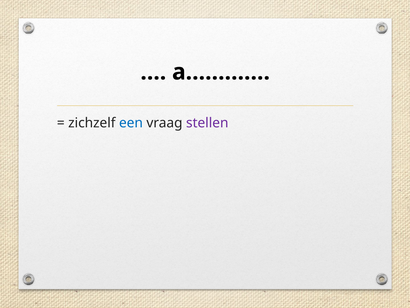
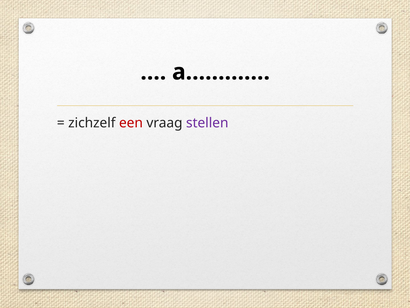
een colour: blue -> red (131, 123)
